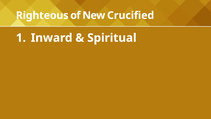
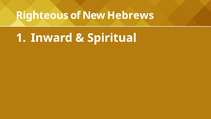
Crucified: Crucified -> Hebrews (131, 15)
